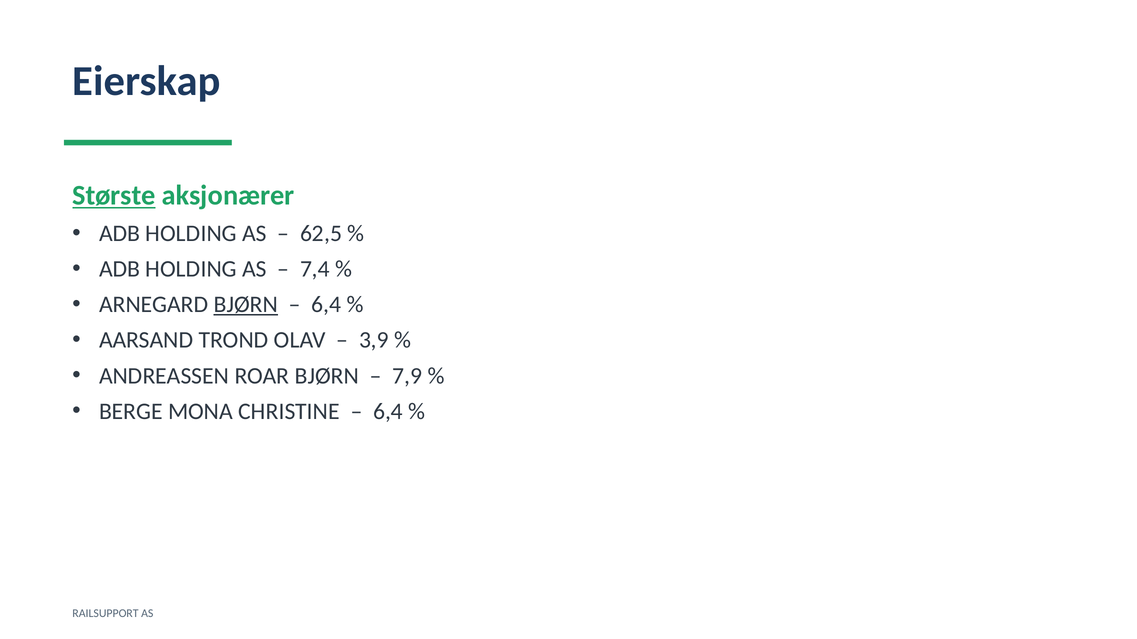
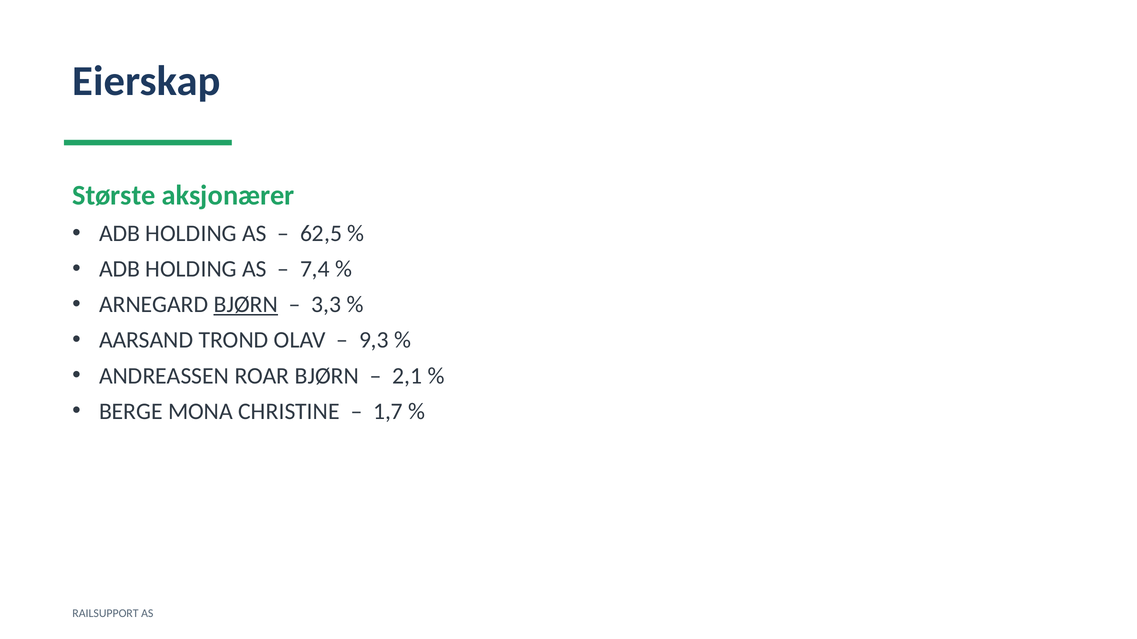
Største underline: present -> none (114, 196)
6,4: 6,4 -> 3,3 (326, 305)
3,9: 3,9 -> 9,3 (374, 340)
7,9: 7,9 -> 2,1 (407, 376)
6,4: 6,4 -> 1,7 (388, 412)
